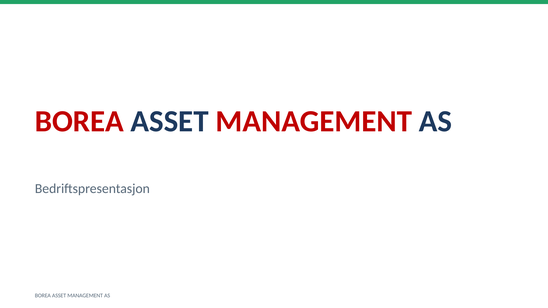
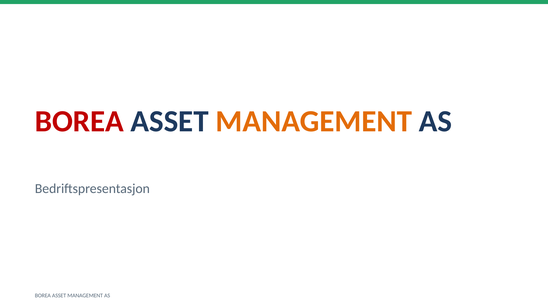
MANAGEMENT colour: red -> orange (314, 122)
